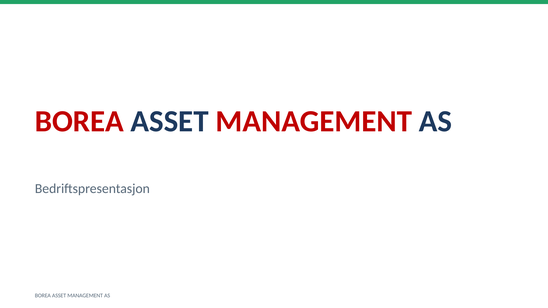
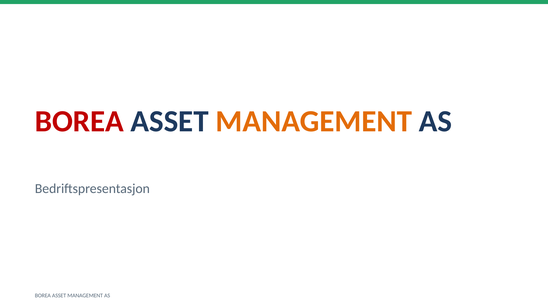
MANAGEMENT colour: red -> orange (314, 122)
